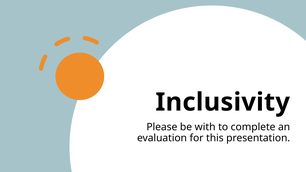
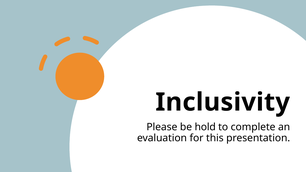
with: with -> hold (205, 127)
